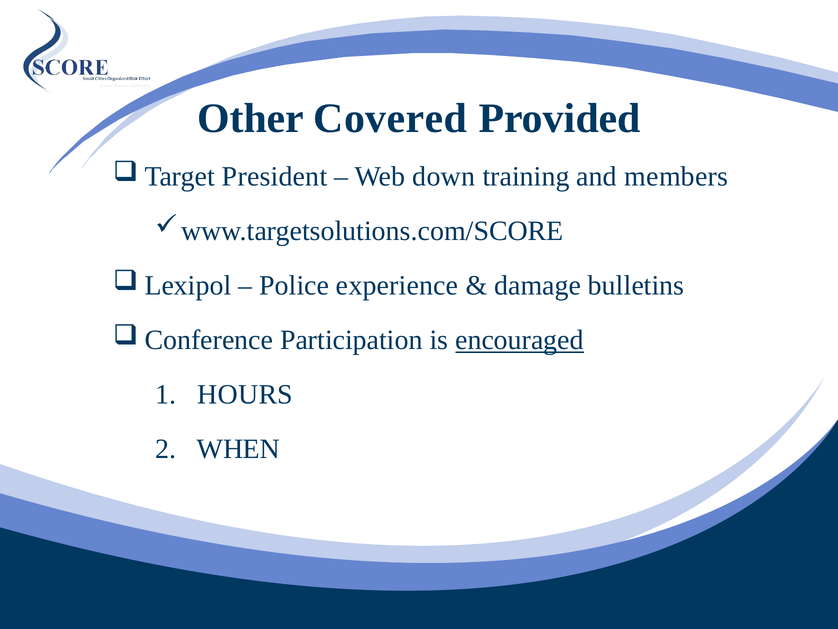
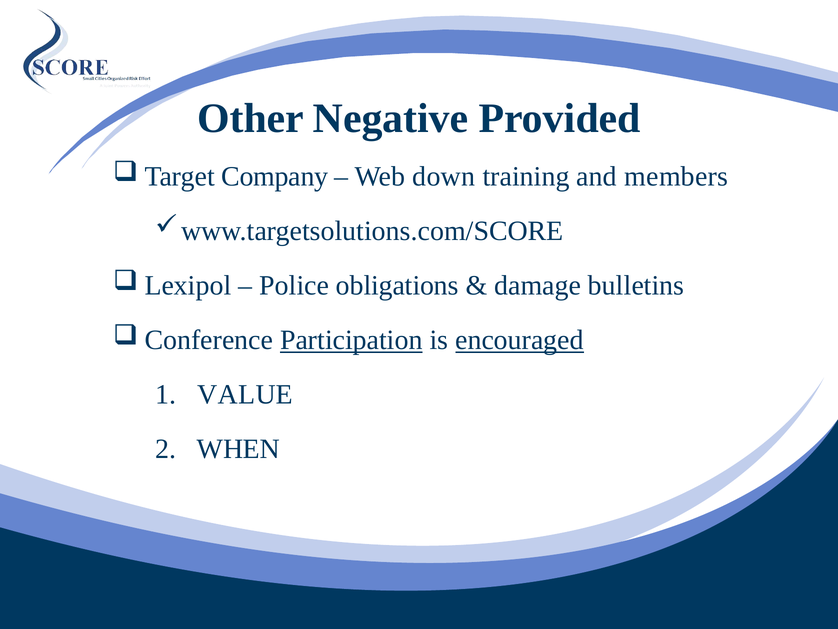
Covered: Covered -> Negative (391, 118)
President: President -> Company (275, 177)
experience: experience -> obligations (397, 285)
Participation underline: none -> present (351, 340)
HOURS: HOURS -> VALUE (245, 394)
